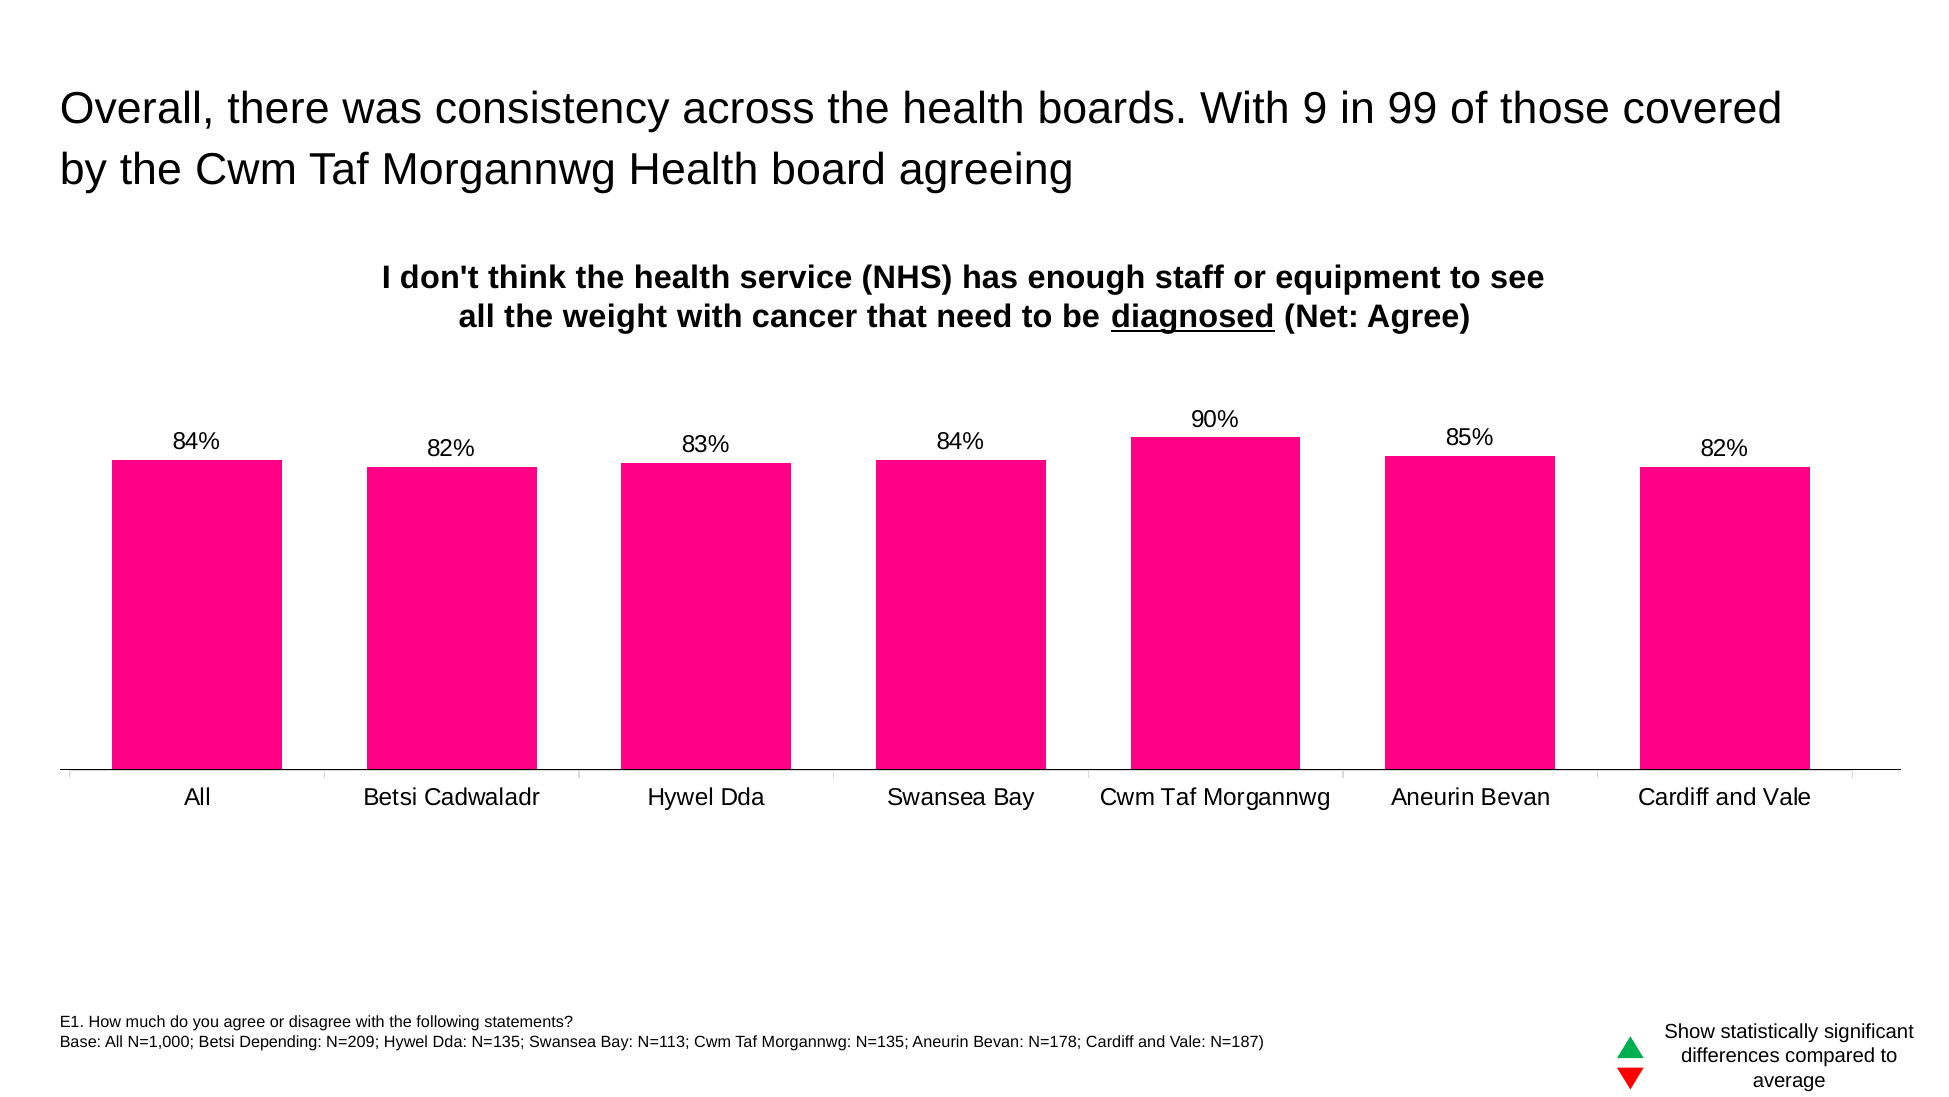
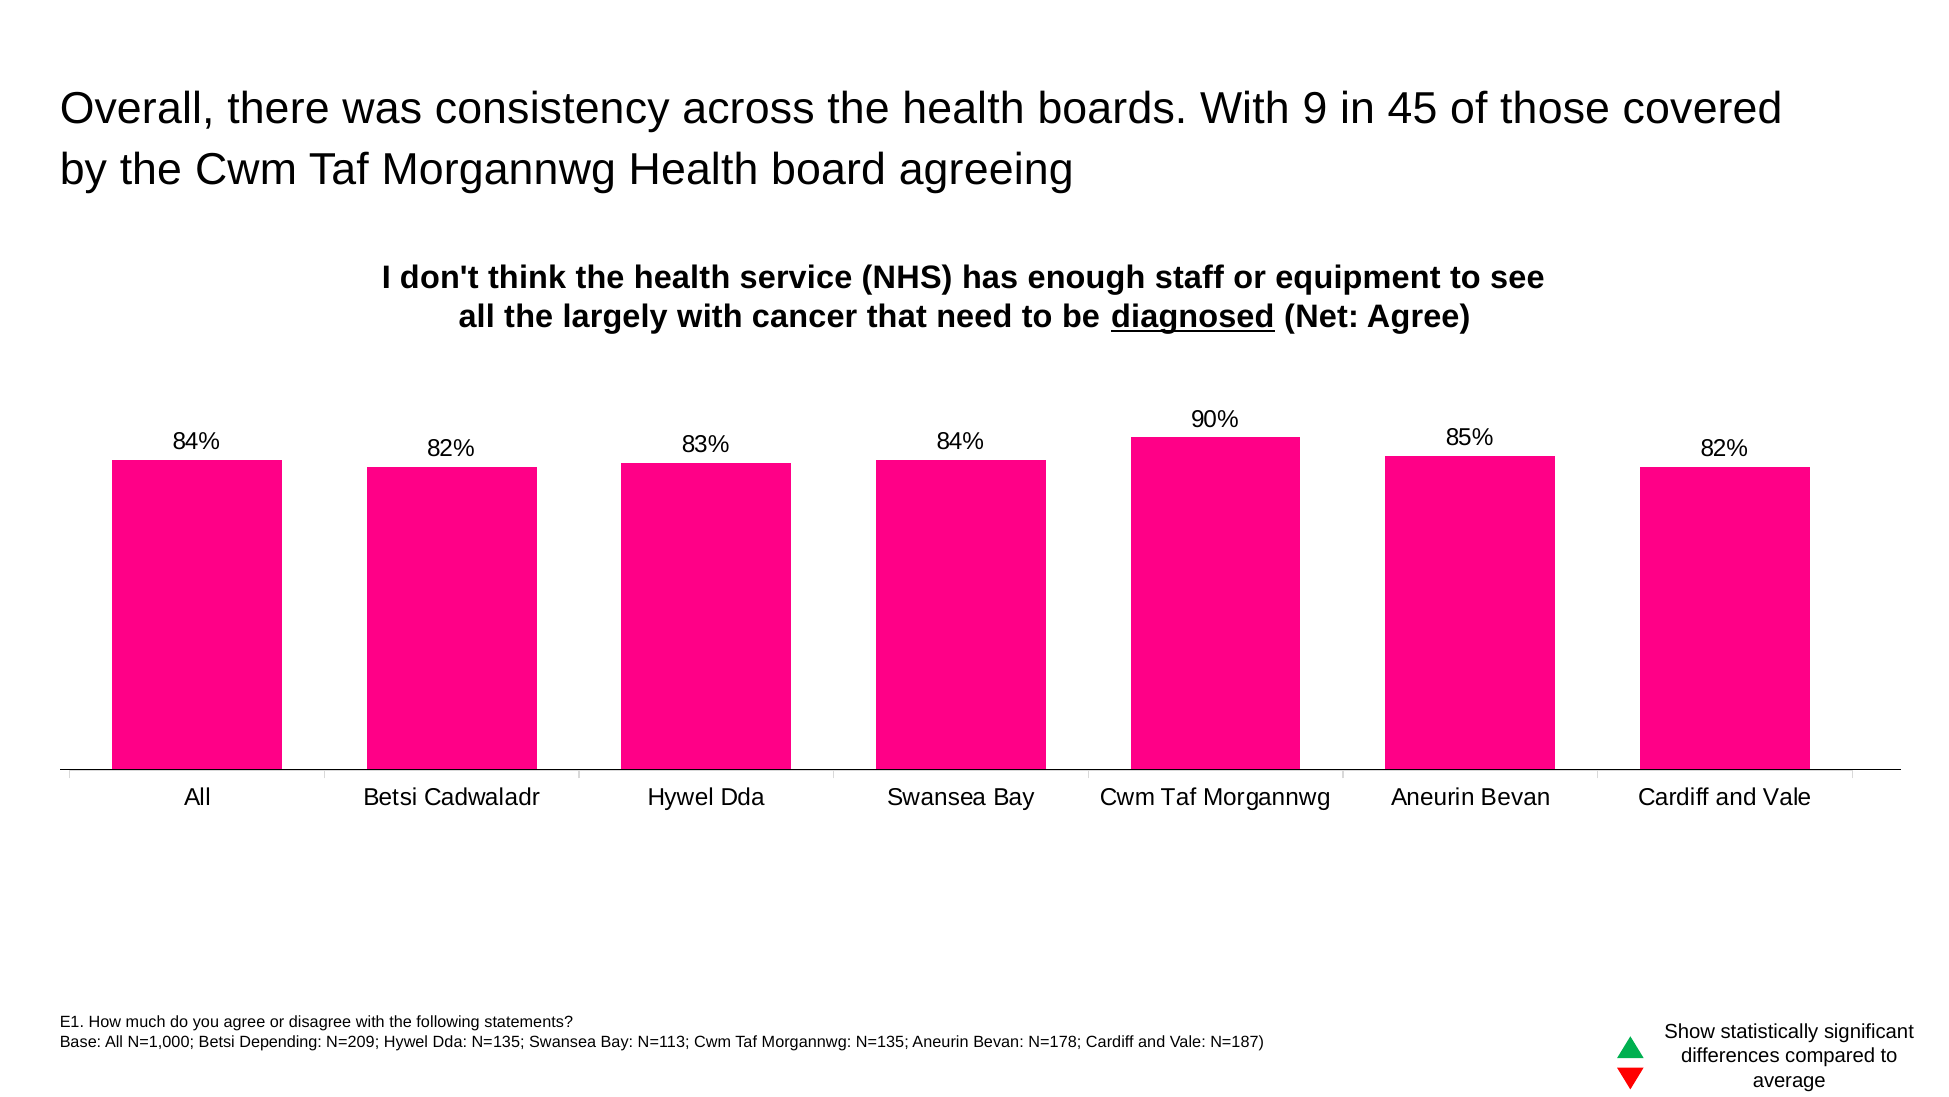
99: 99 -> 45 (1413, 109)
weight: weight -> largely (615, 316)
